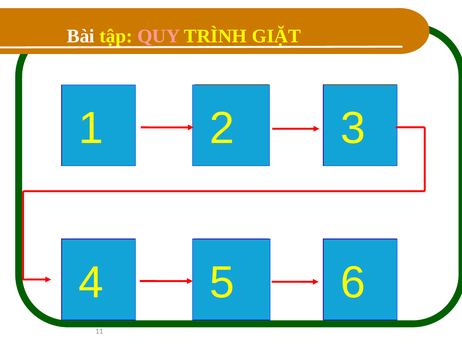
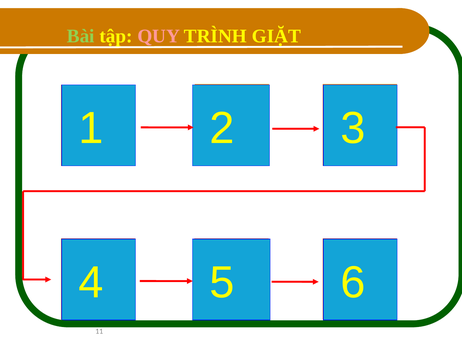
Bài colour: white -> light green (81, 36)
